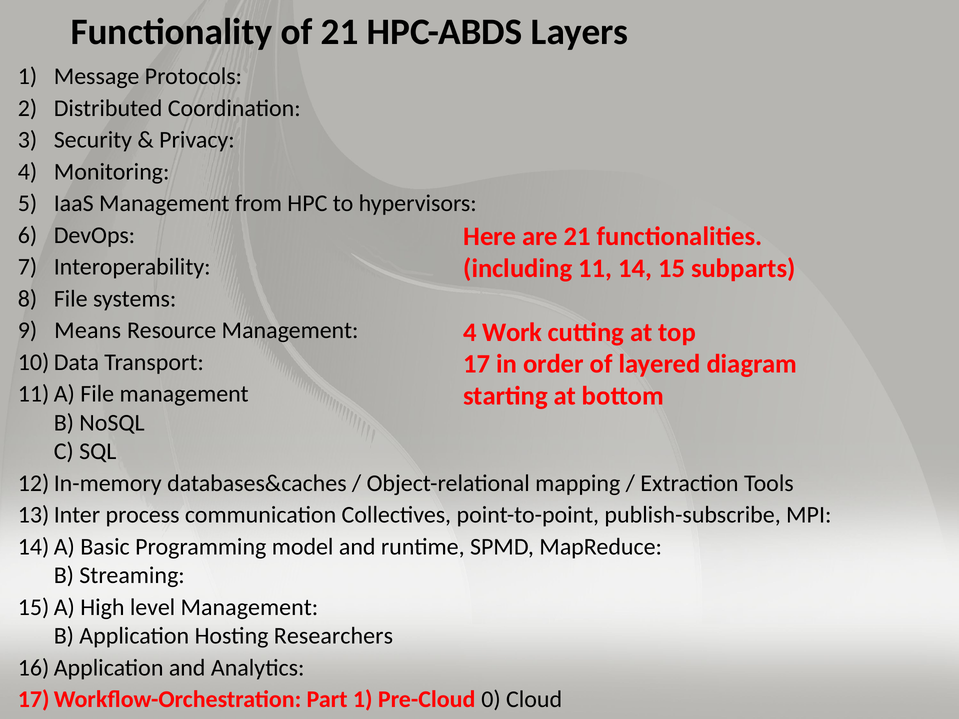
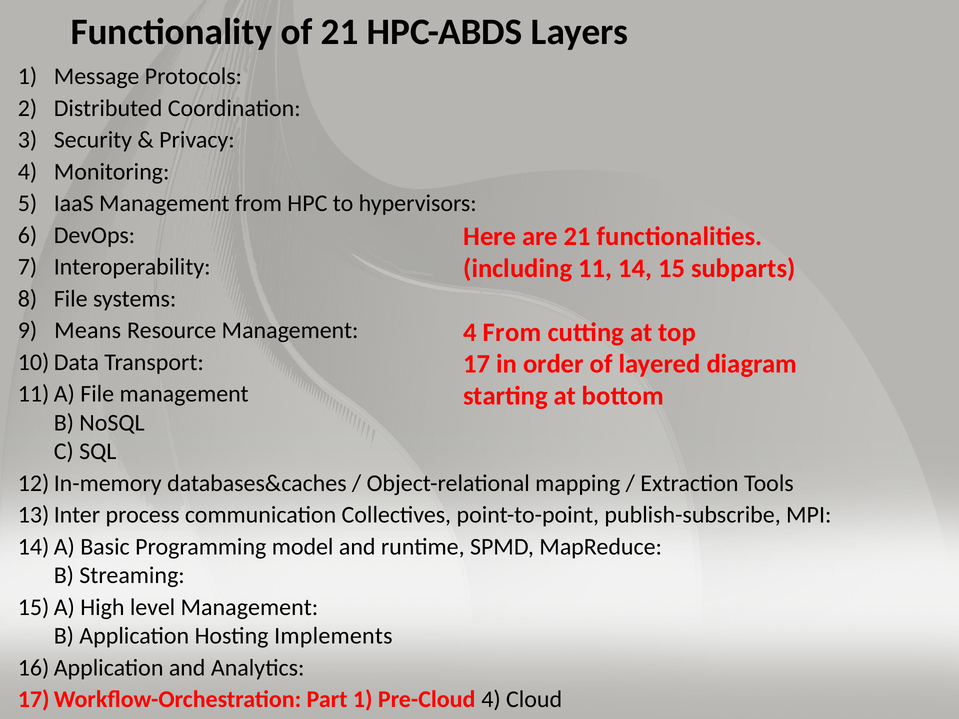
4 Work: Work -> From (512, 332)
Researchers: Researchers -> Implements (333, 636)
Pre-Cloud 0: 0 -> 4 (491, 700)
